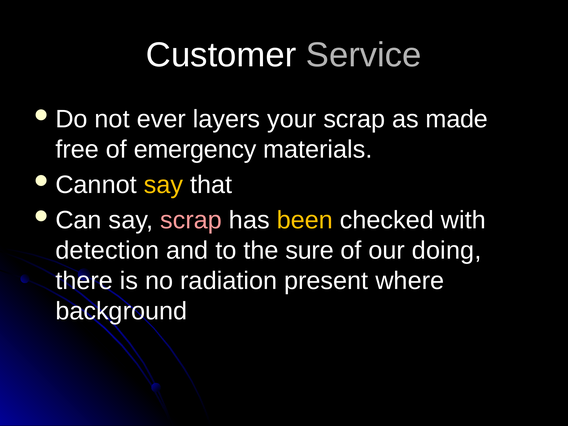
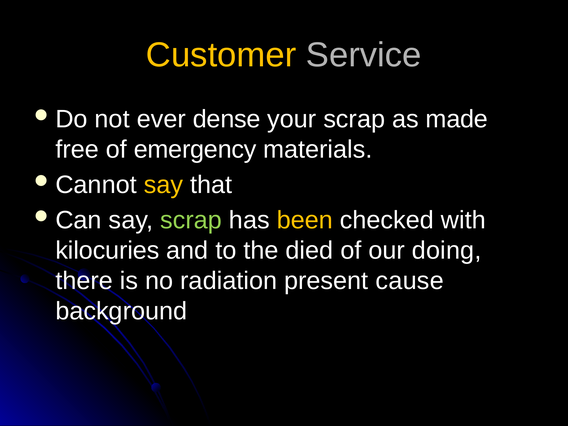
Customer colour: white -> yellow (221, 55)
layers: layers -> dense (227, 119)
scrap colour: pink -> light green (191, 220)
detection: detection -> kilocuries (107, 250)
sure: sure -> died (309, 250)
where: where -> cause (410, 281)
